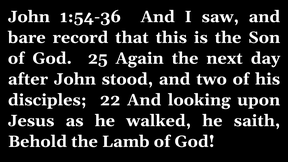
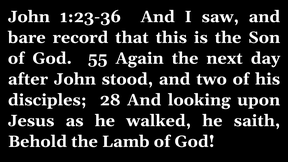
1:54-36: 1:54-36 -> 1:23-36 (90, 17)
25: 25 -> 55 (98, 58)
22: 22 -> 28 (110, 100)
